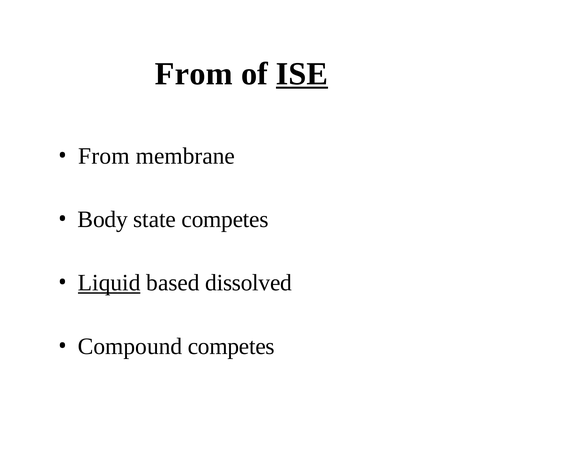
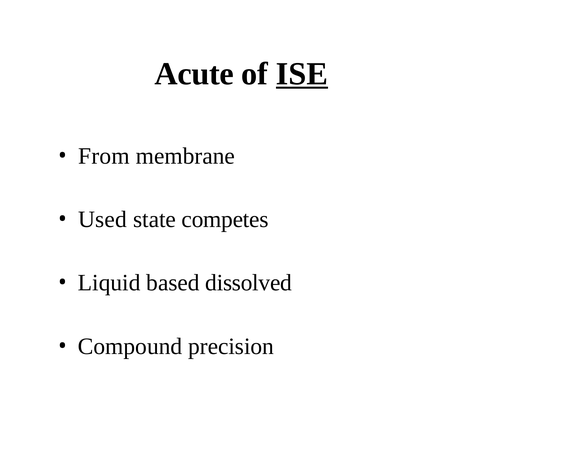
From: From -> Acute (194, 74)
Body: Body -> Used (102, 219)
Liquid underline: present -> none (109, 283)
Compound competes: competes -> precision (231, 346)
